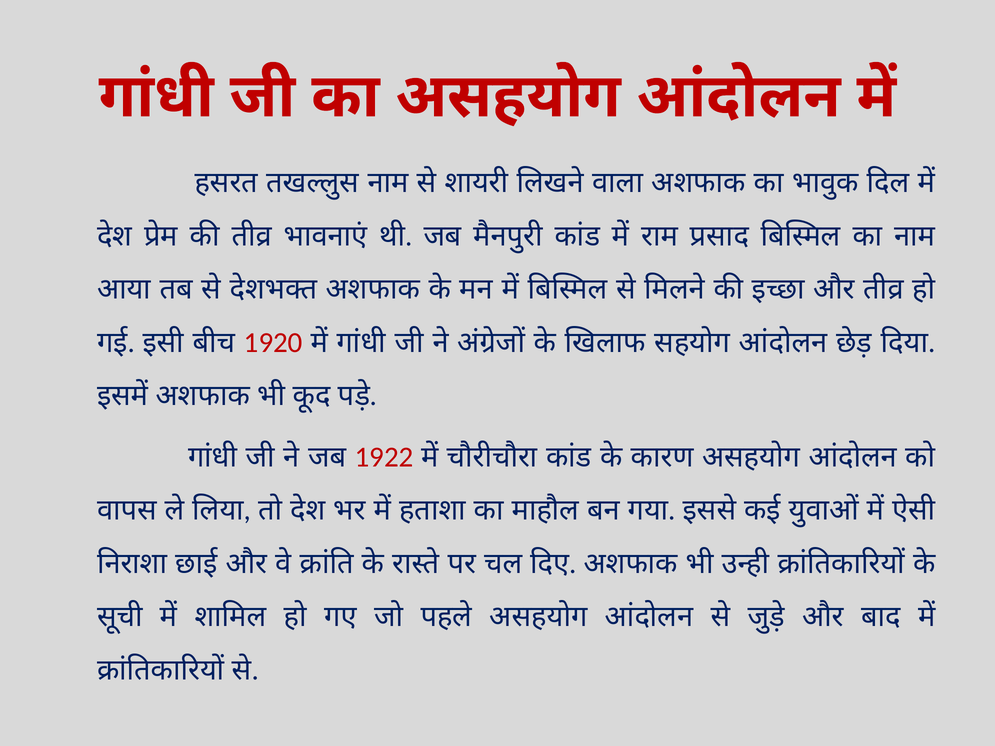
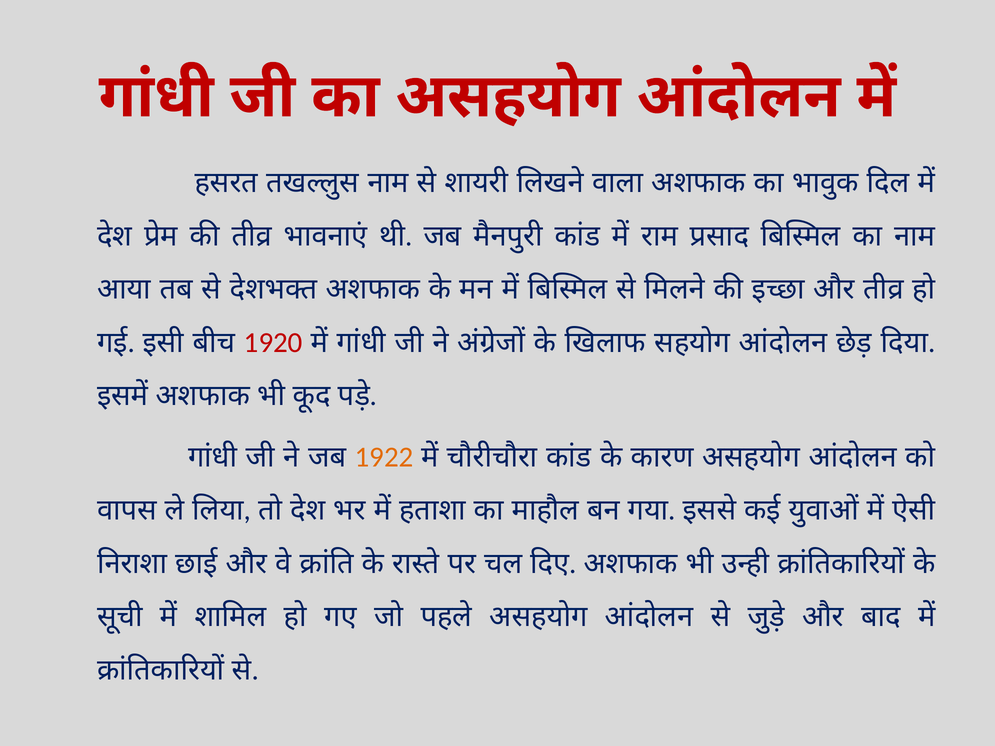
1922 colour: red -> orange (384, 457)
